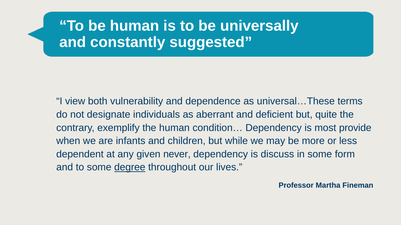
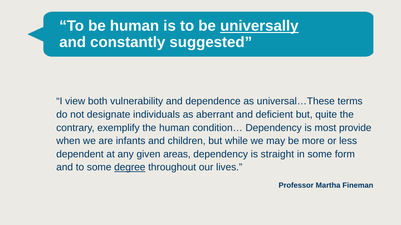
universally underline: none -> present (259, 26)
never: never -> areas (177, 155)
discuss: discuss -> straight (277, 155)
